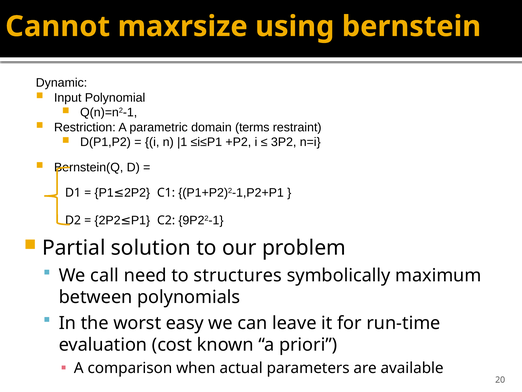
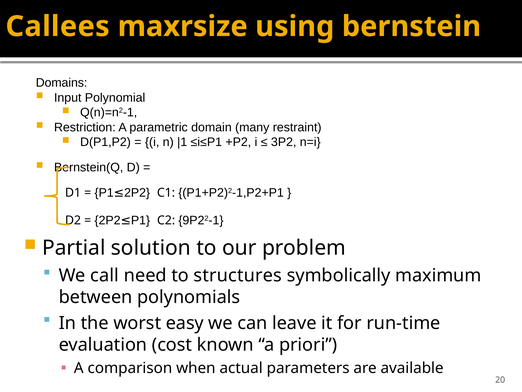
Cannot: Cannot -> Callees (58, 26)
Dynamic: Dynamic -> Domains (62, 83)
terms: terms -> many (252, 127)
